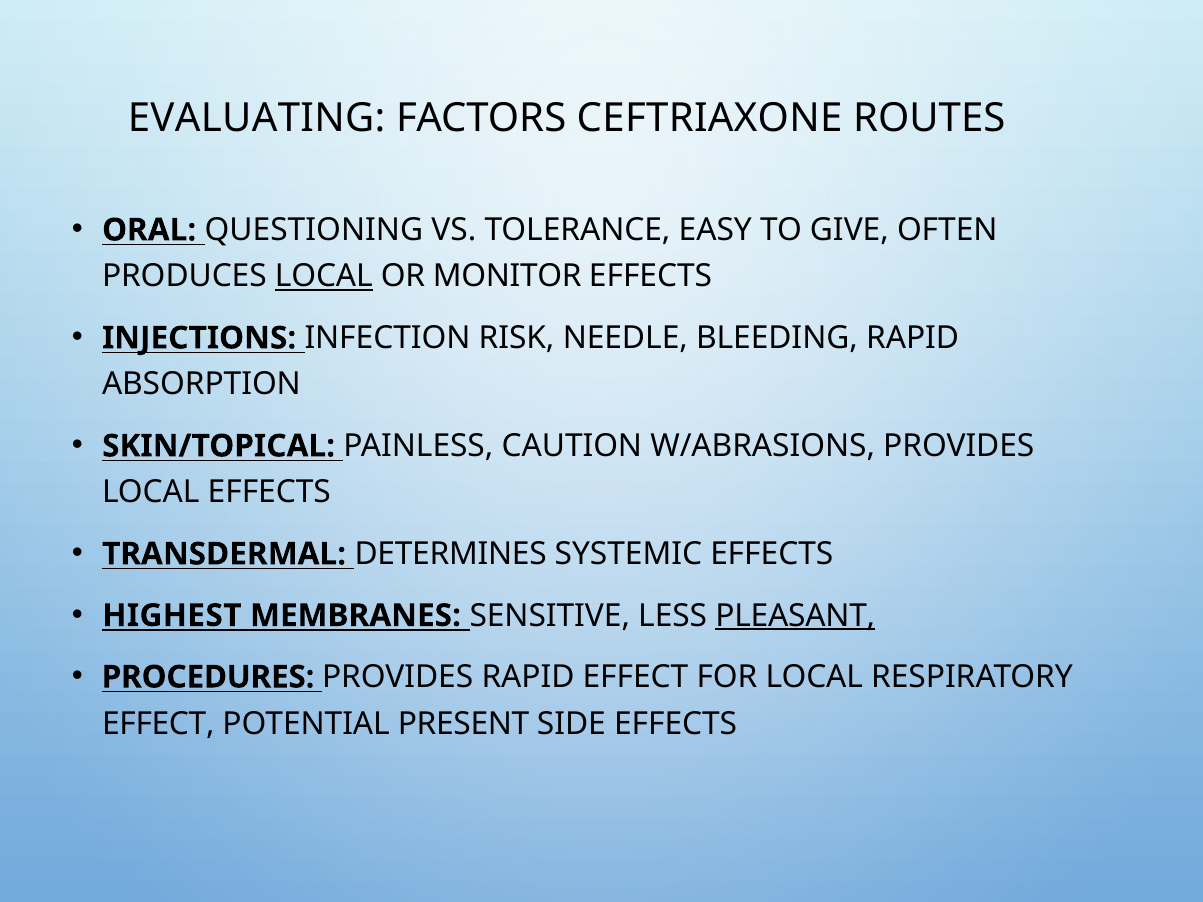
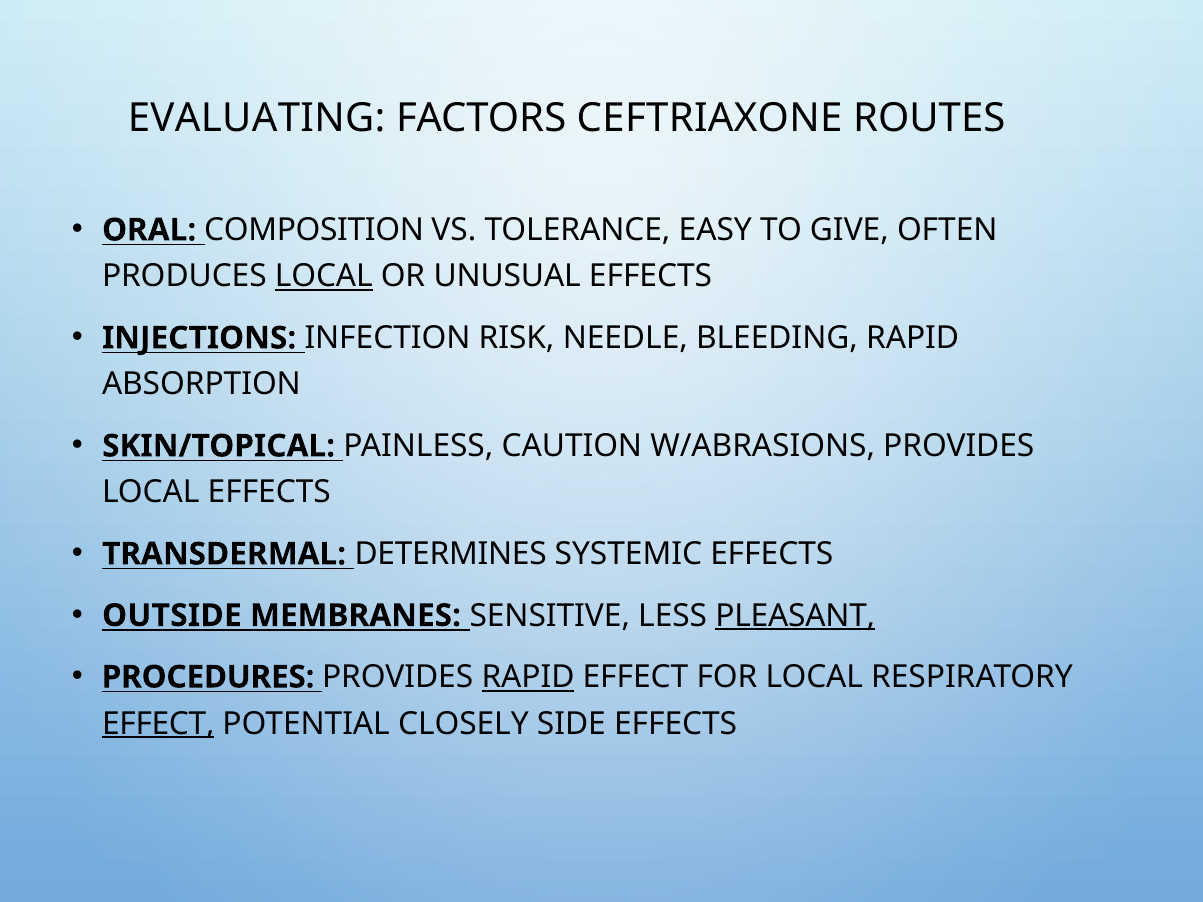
QUESTIONING: QUESTIONING -> COMPOSITION (314, 230)
MONITOR: MONITOR -> UNUSUAL (507, 277)
HIGHEST: HIGHEST -> OUTSIDE (172, 616)
RAPID underline: none -> present (528, 677)
EFFECT underline: none -> present (158, 724)
PRESENT: PRESENT -> CLOSELY (463, 724)
